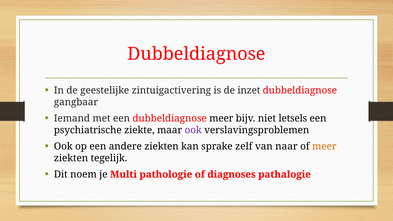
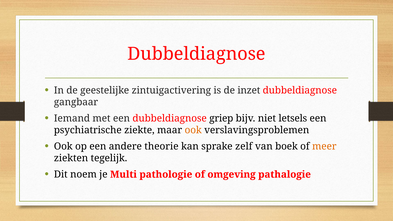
dubbeldiagnose meer: meer -> griep (221, 118)
ook colour: purple -> orange (193, 130)
andere ziekten: ziekten -> theorie (161, 146)
naar: naar -> boek (286, 146)
diagnoses: diagnoses -> omgeving (232, 174)
